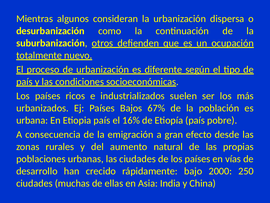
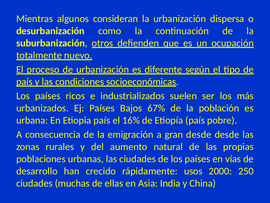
gran efecto: efecto -> desde (199, 134)
bajo: bajo -> usos (193, 171)
